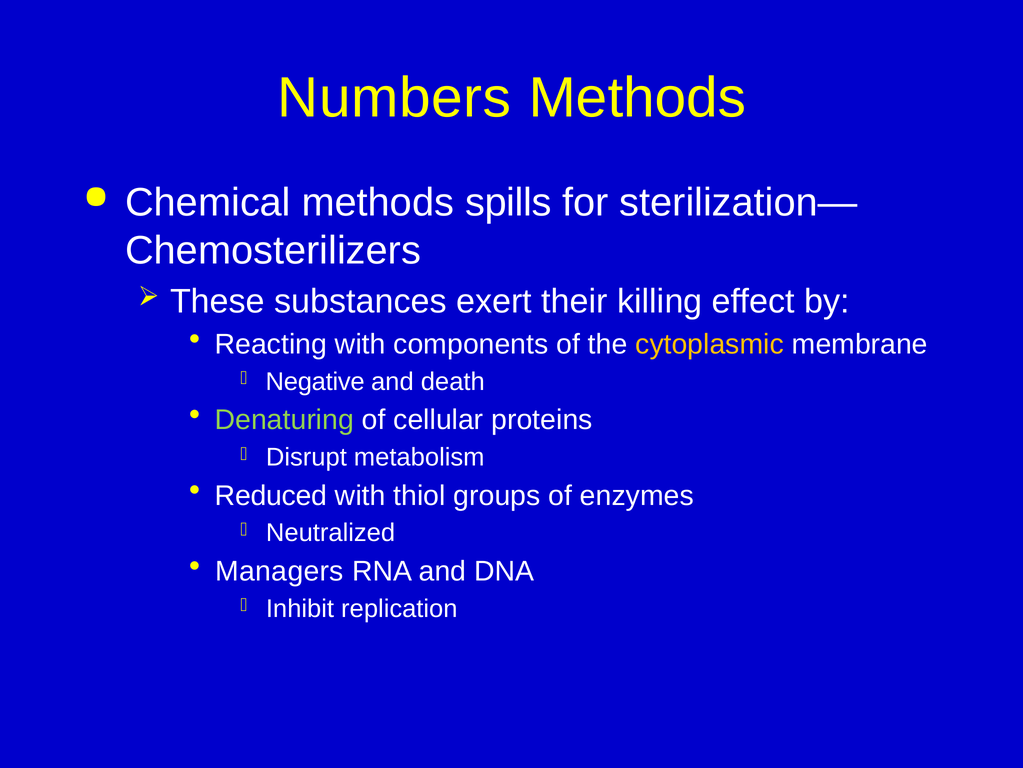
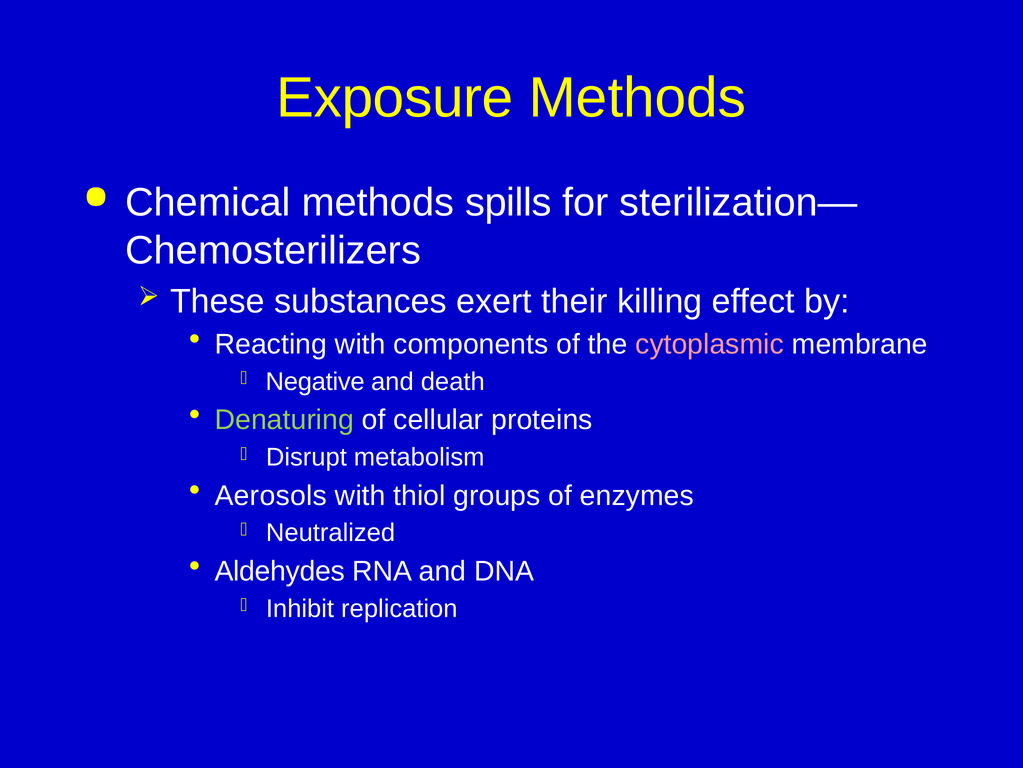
Numbers: Numbers -> Exposure (395, 98)
cytoplasmic colour: yellow -> pink (710, 344)
Reduced: Reduced -> Aerosols (271, 495)
Managers: Managers -> Aldehydes (280, 571)
